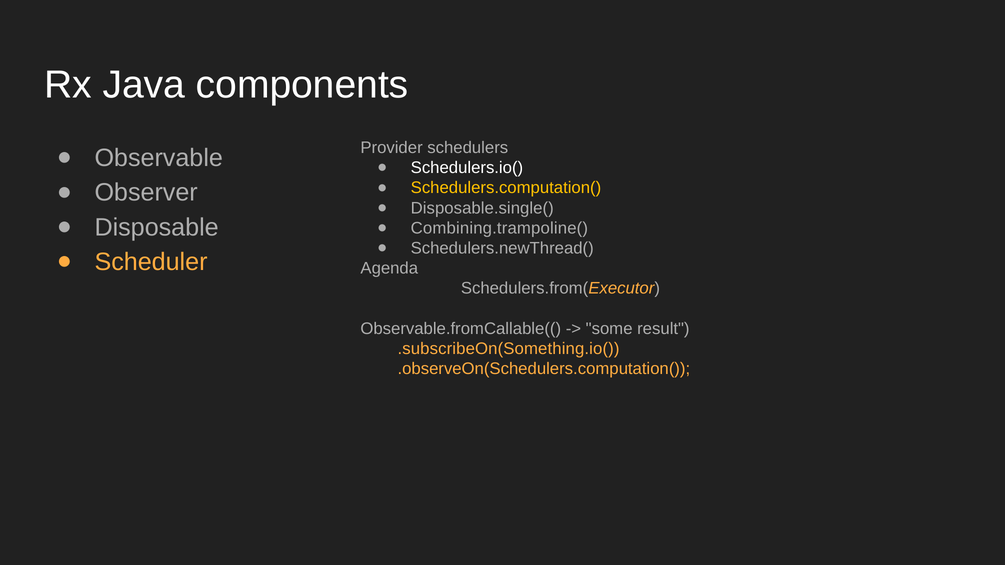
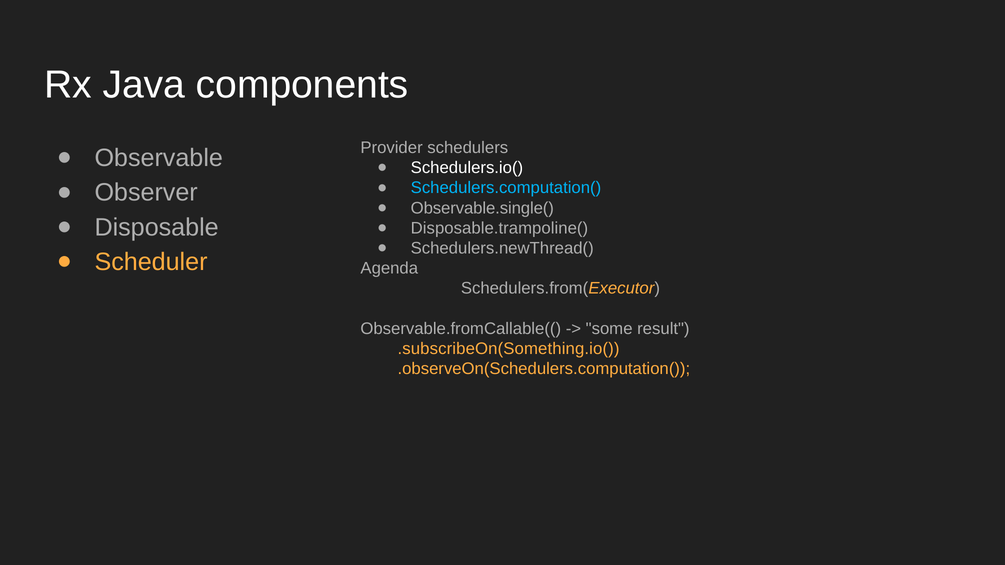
Schedulers.computation( colour: yellow -> light blue (506, 188)
Disposable.single(: Disposable.single( -> Observable.single( (482, 208)
Combining.trampoline(: Combining.trampoline( -> Disposable.trampoline( (499, 228)
